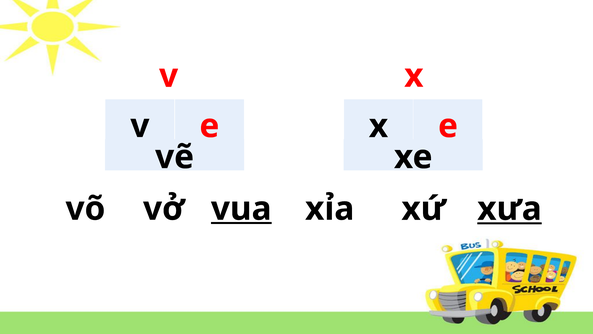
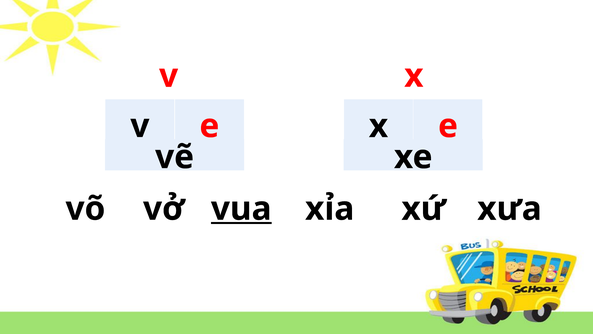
xưa underline: present -> none (509, 209)
